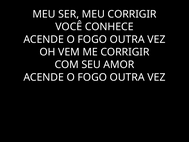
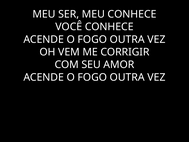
MEU CORRIGIR: CORRIGIR -> CONHECE (132, 14)
